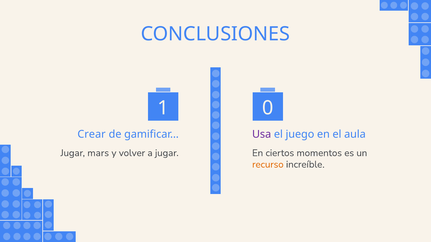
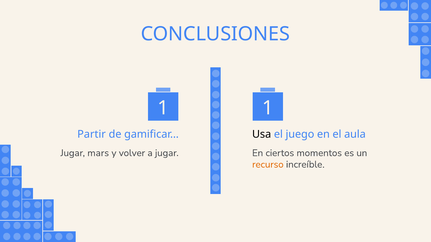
1 0: 0 -> 1 (268, 108)
Crear: Crear -> Partir (92, 135)
Usa colour: purple -> black (262, 135)
